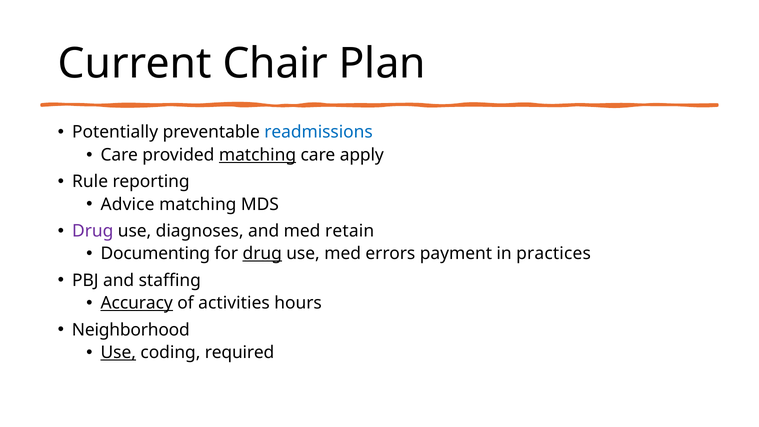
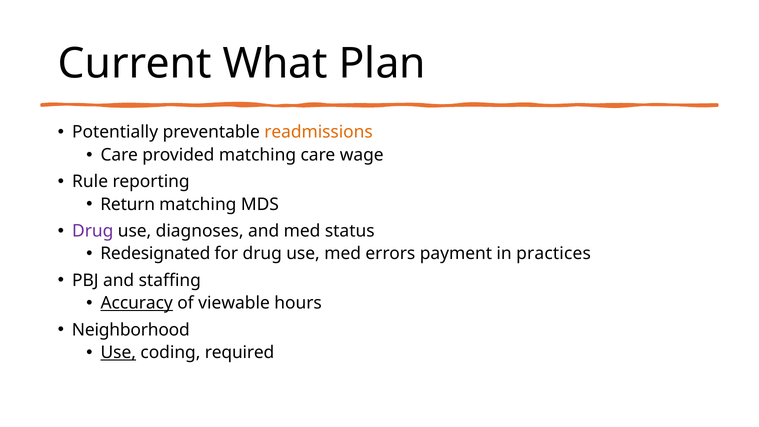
Chair: Chair -> What (275, 64)
readmissions colour: blue -> orange (319, 132)
matching underline: present -> none (257, 155)
apply: apply -> wage (362, 155)
Advice: Advice -> Return (128, 204)
retain: retain -> status (350, 231)
Documenting: Documenting -> Redesignated (155, 254)
drug underline: present -> none (262, 254)
activities: activities -> viewable (234, 303)
